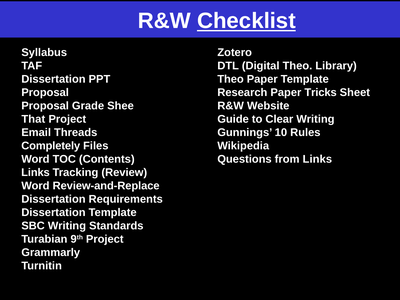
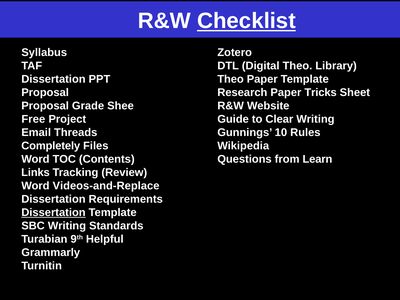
That: That -> Free (33, 119)
from Links: Links -> Learn (317, 159)
Review-and-Replace: Review-and-Replace -> Videos-and-Replace (106, 186)
Dissertation underline: none -> present (53, 212)
9th Project: Project -> Helpful (105, 239)
